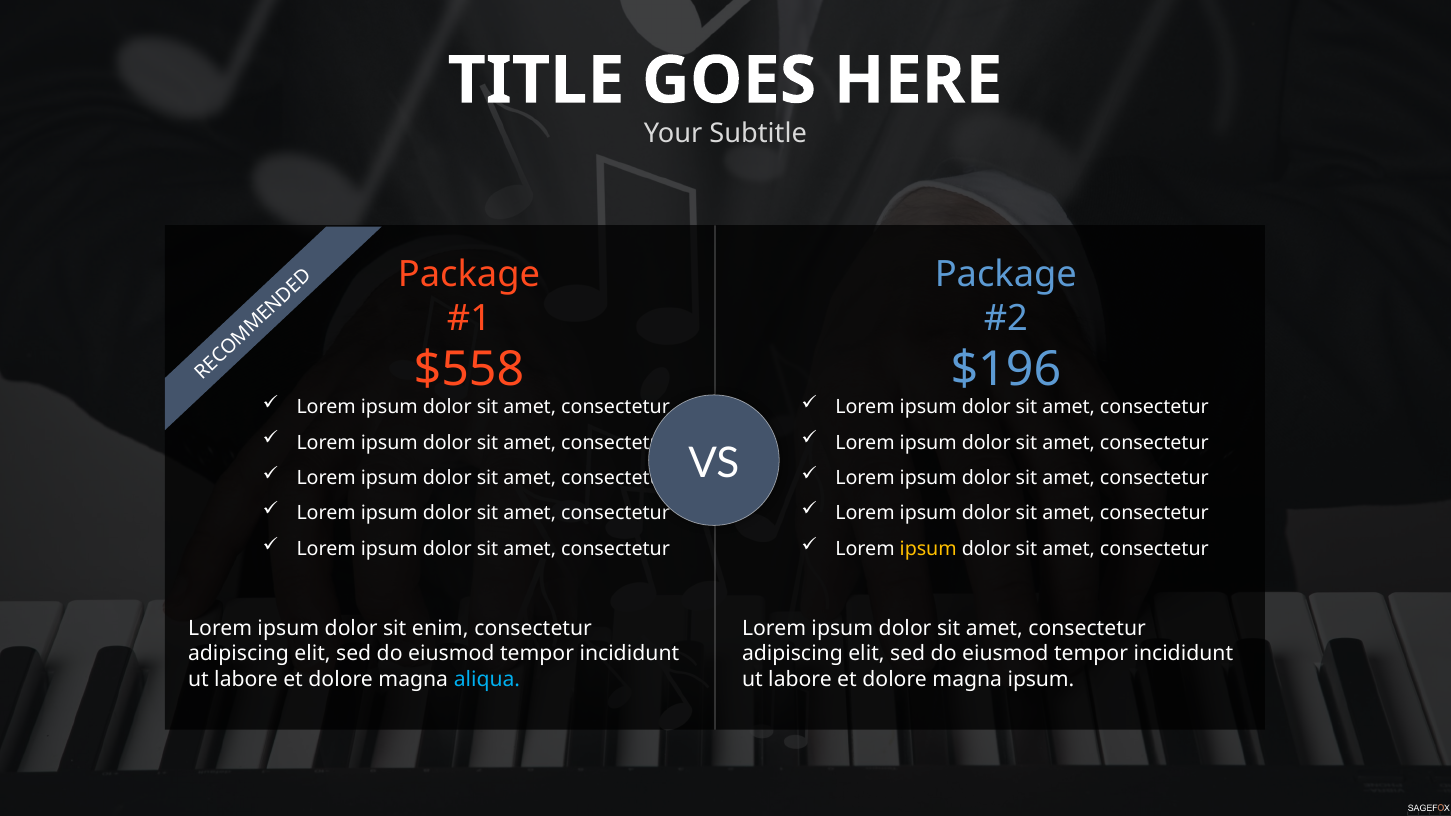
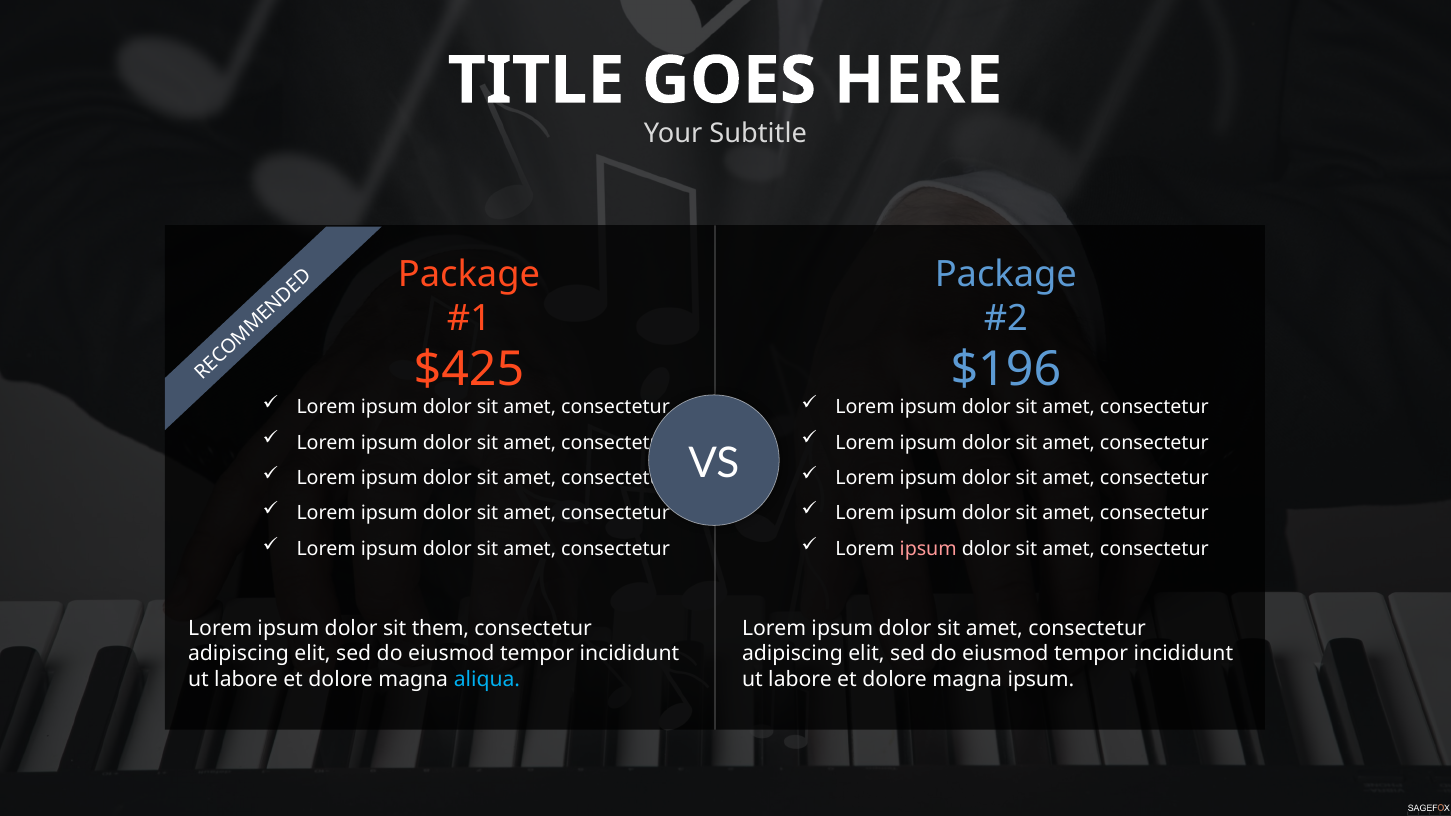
$558: $558 -> $425 (469, 370)
ipsum colour: yellow -> pink (928, 549)
enim: enim -> them (440, 628)
